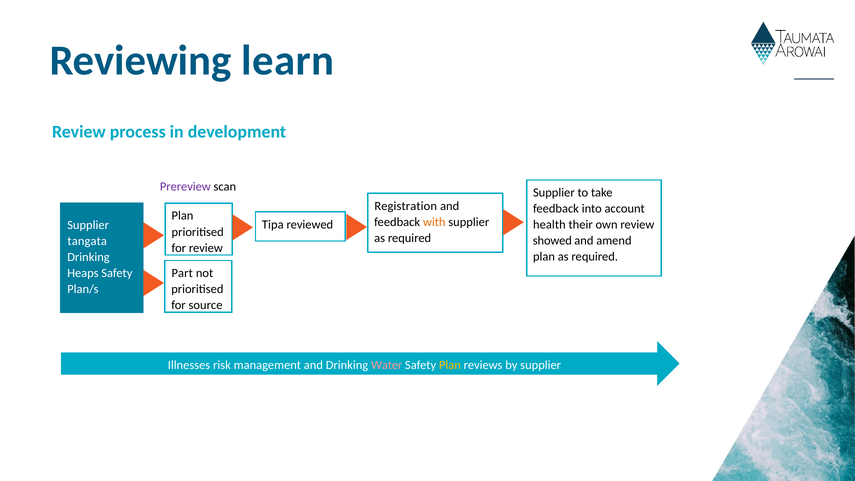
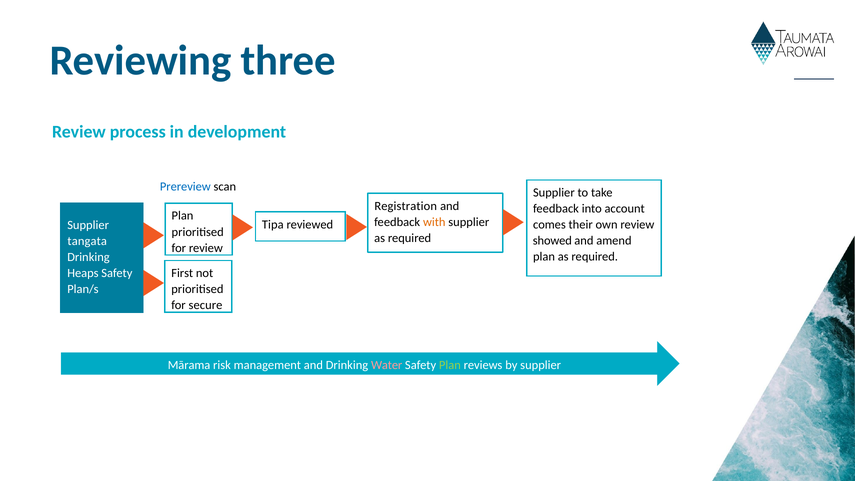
learn: learn -> three (288, 60)
Prereview colour: purple -> blue (185, 187)
health: health -> comes (549, 225)
Part: Part -> First (182, 273)
source: source -> secure (206, 305)
Illnesses: Illnesses -> Mārama (189, 365)
Plan colour: yellow -> light green (450, 365)
